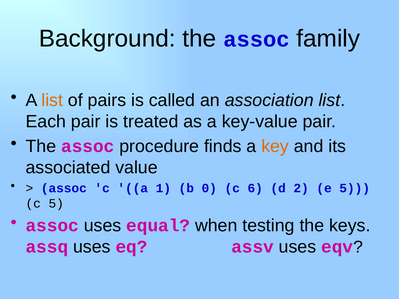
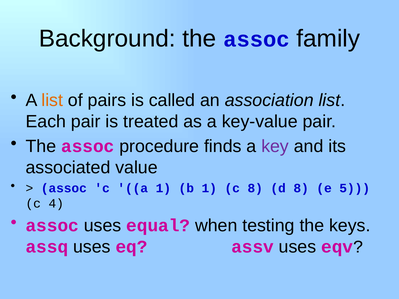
key colour: orange -> purple (275, 146)
b 0: 0 -> 1 (209, 188)
c 6: 6 -> 8 (255, 188)
d 2: 2 -> 8 (301, 188)
c 5: 5 -> 4 (56, 203)
